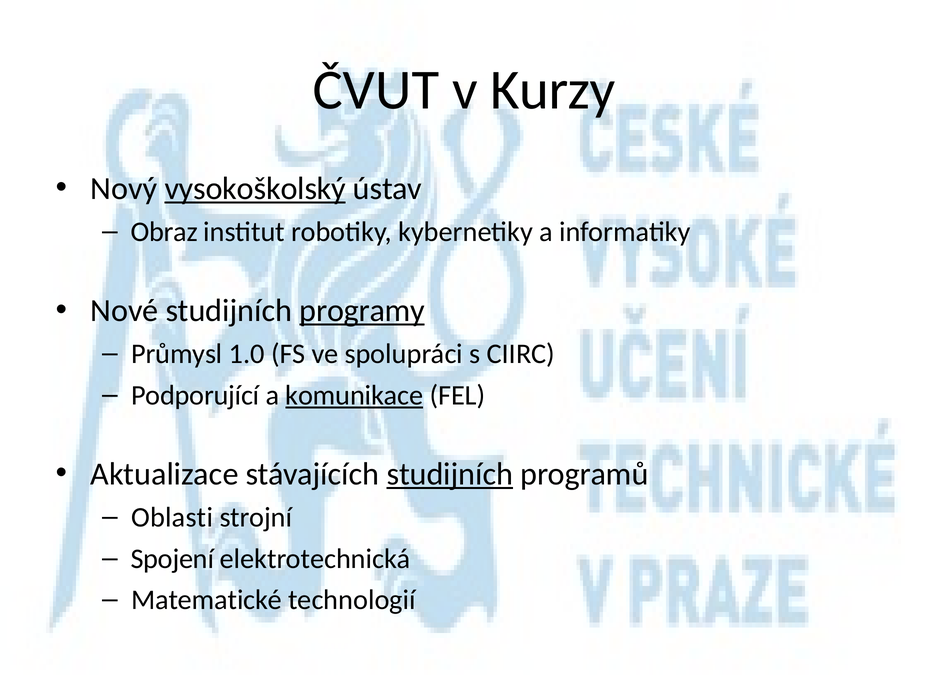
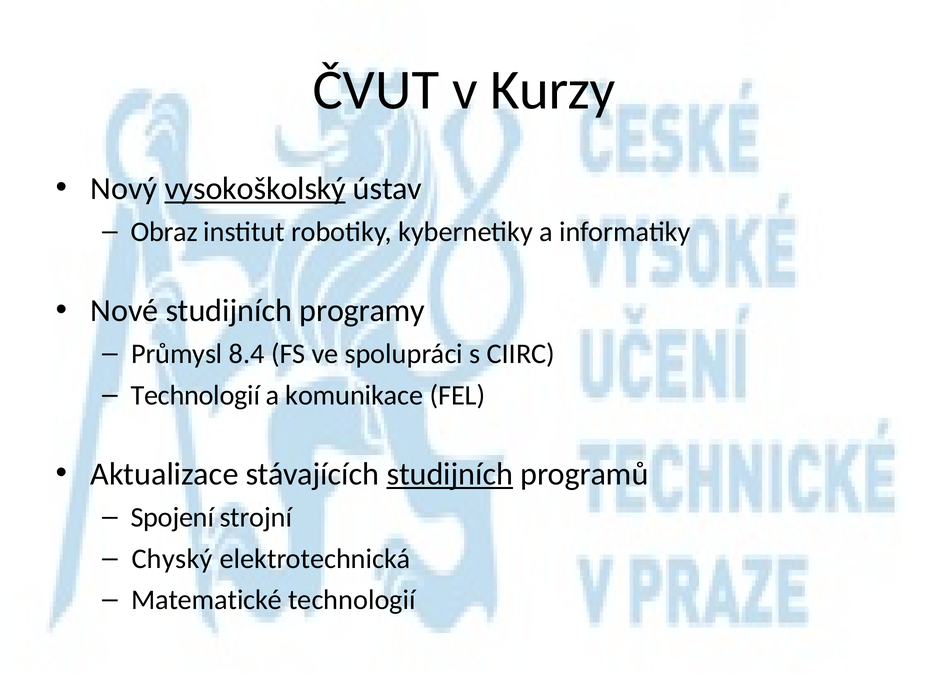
programy underline: present -> none (362, 311)
1.0: 1.0 -> 8.4 (247, 354)
Podporující: Podporující -> Technologií (195, 395)
komunikace underline: present -> none (354, 395)
Oblasti: Oblasti -> Spojení (172, 518)
Spojení: Spojení -> Chyský (172, 559)
